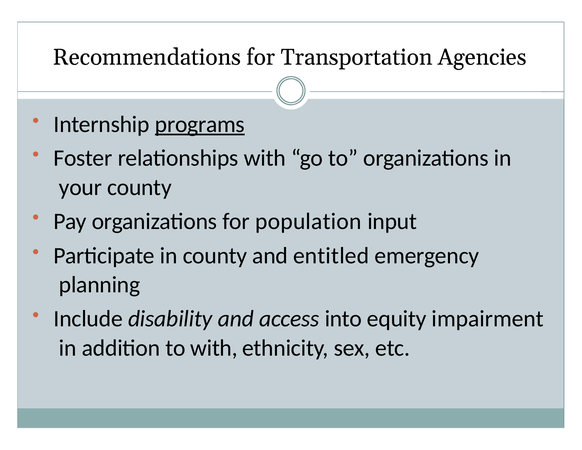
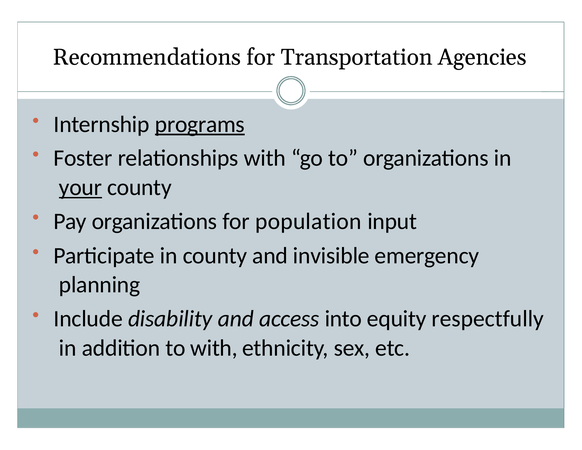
your underline: none -> present (80, 187)
entitled: entitled -> invisible (331, 256)
impairment: impairment -> respectfully (488, 318)
